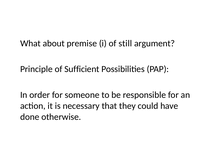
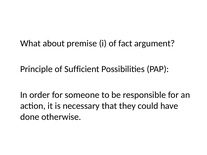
still: still -> fact (125, 43)
